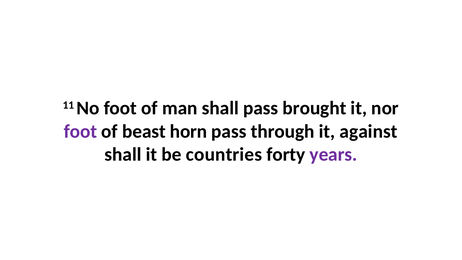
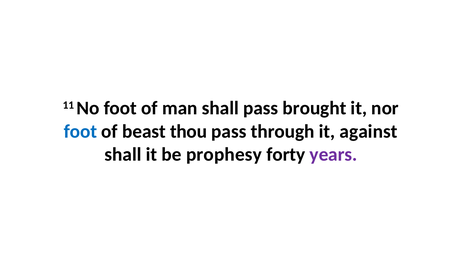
foot colour: purple -> blue (80, 131)
horn: horn -> thou (189, 131)
countries: countries -> prophesy (224, 154)
